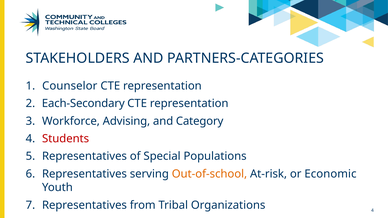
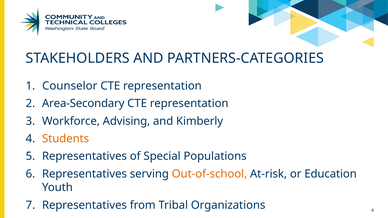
Each-Secondary: Each-Secondary -> Area-Secondary (83, 104)
Category: Category -> Kimberly (200, 121)
Students colour: red -> orange (66, 139)
Economic: Economic -> Education (331, 174)
